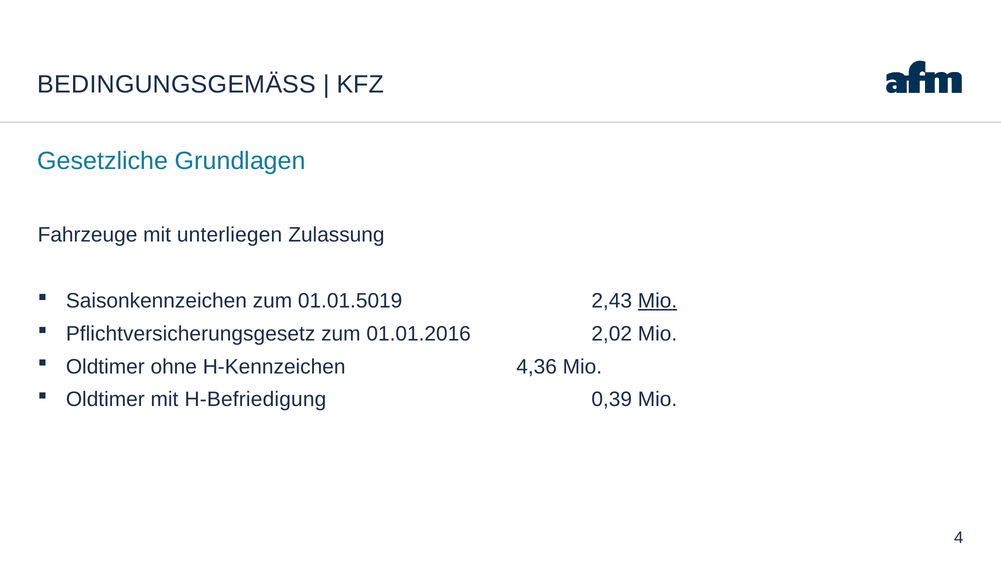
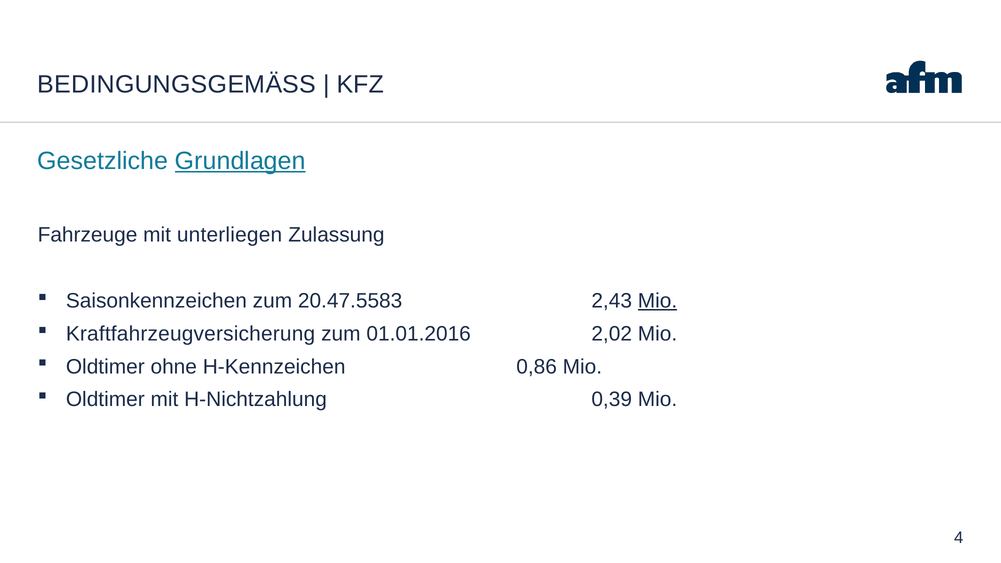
Grundlagen underline: none -> present (240, 161)
01.01.5019: 01.01.5019 -> 20.47.5583 (350, 301)
Pflichtversicherungsgesetz: Pflichtversicherungsgesetz -> Kraftfahrzeugversicherung (191, 334)
4,36: 4,36 -> 0,86 (537, 367)
H-Befriedigung: H-Befriedigung -> H-Nichtzahlung (256, 400)
